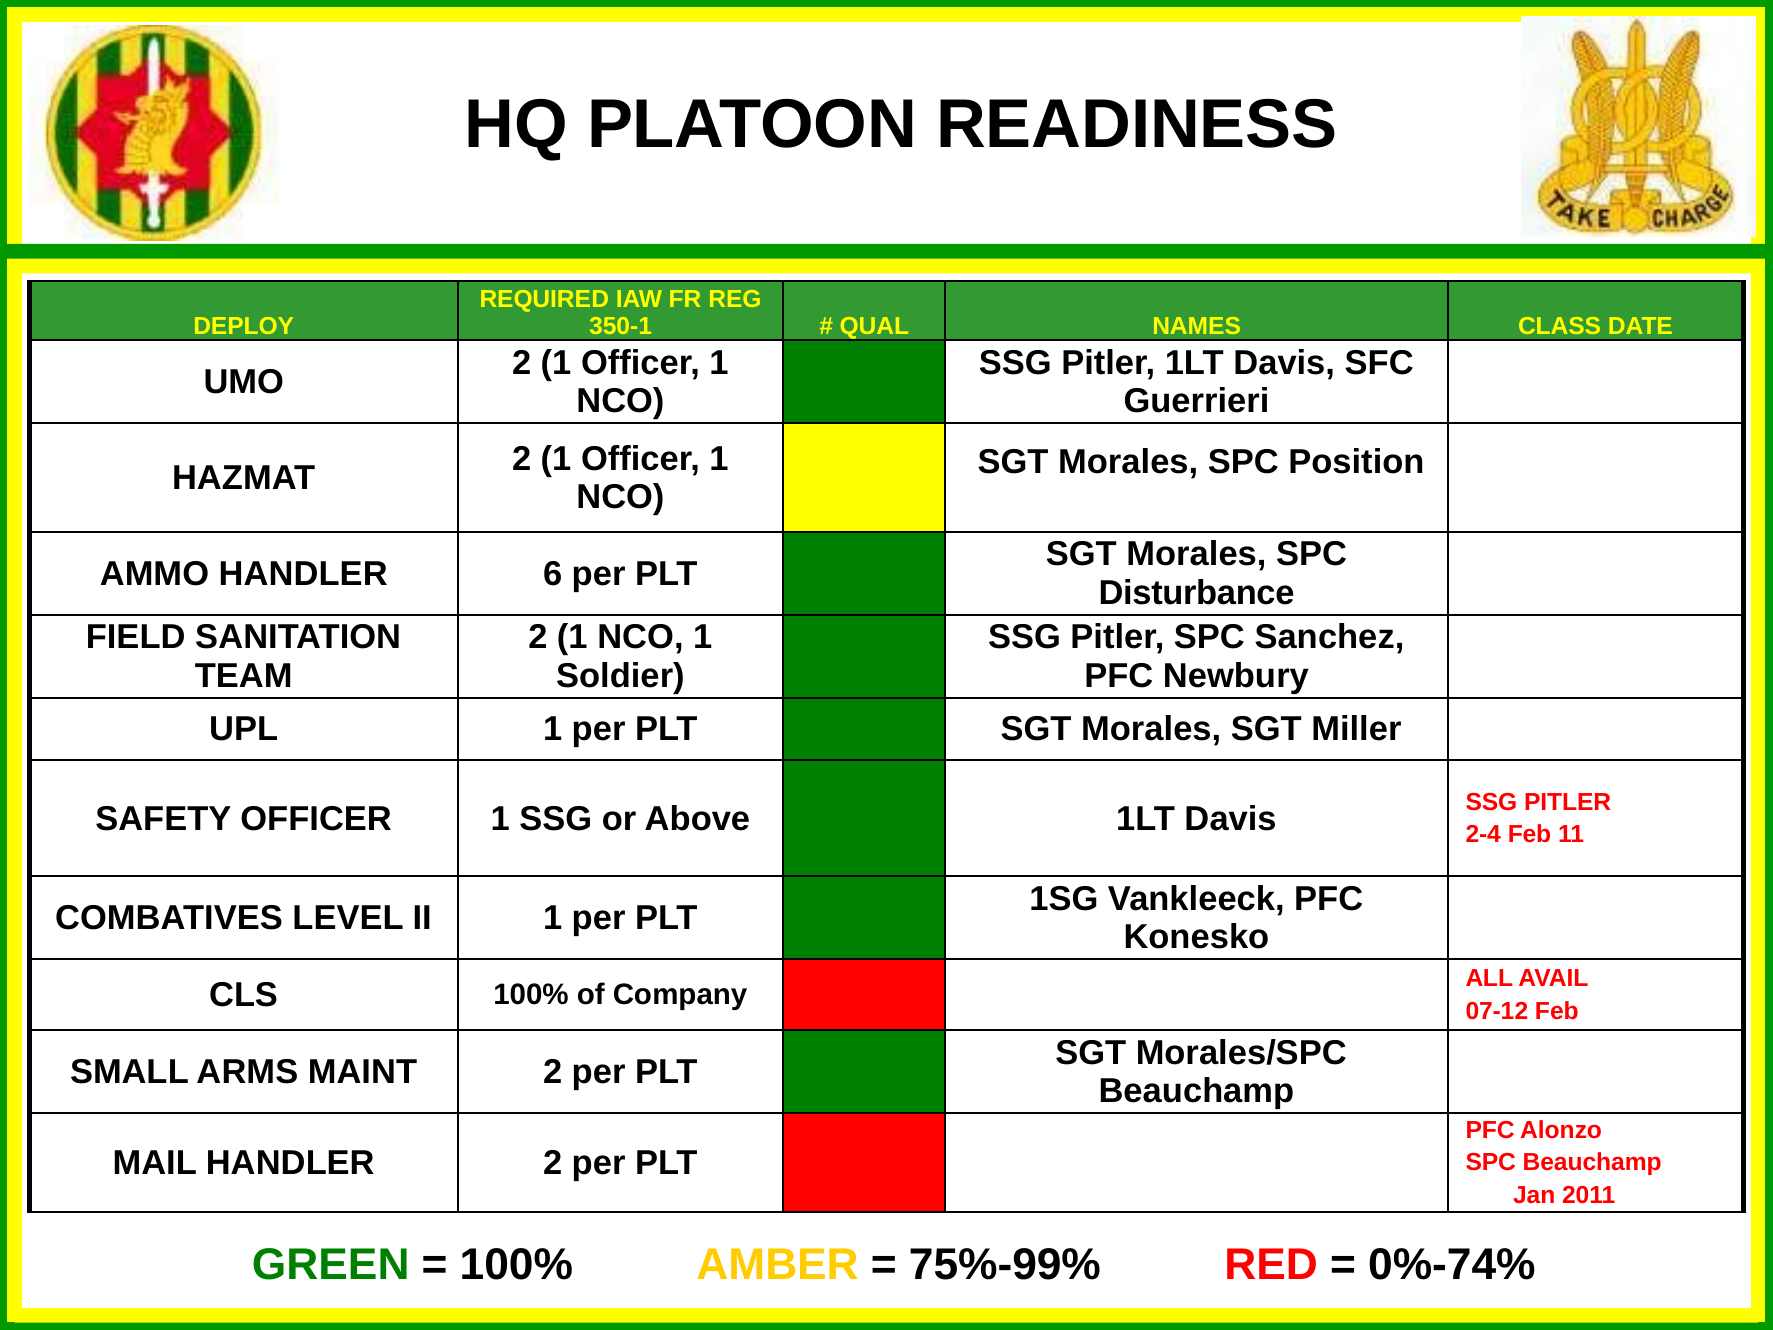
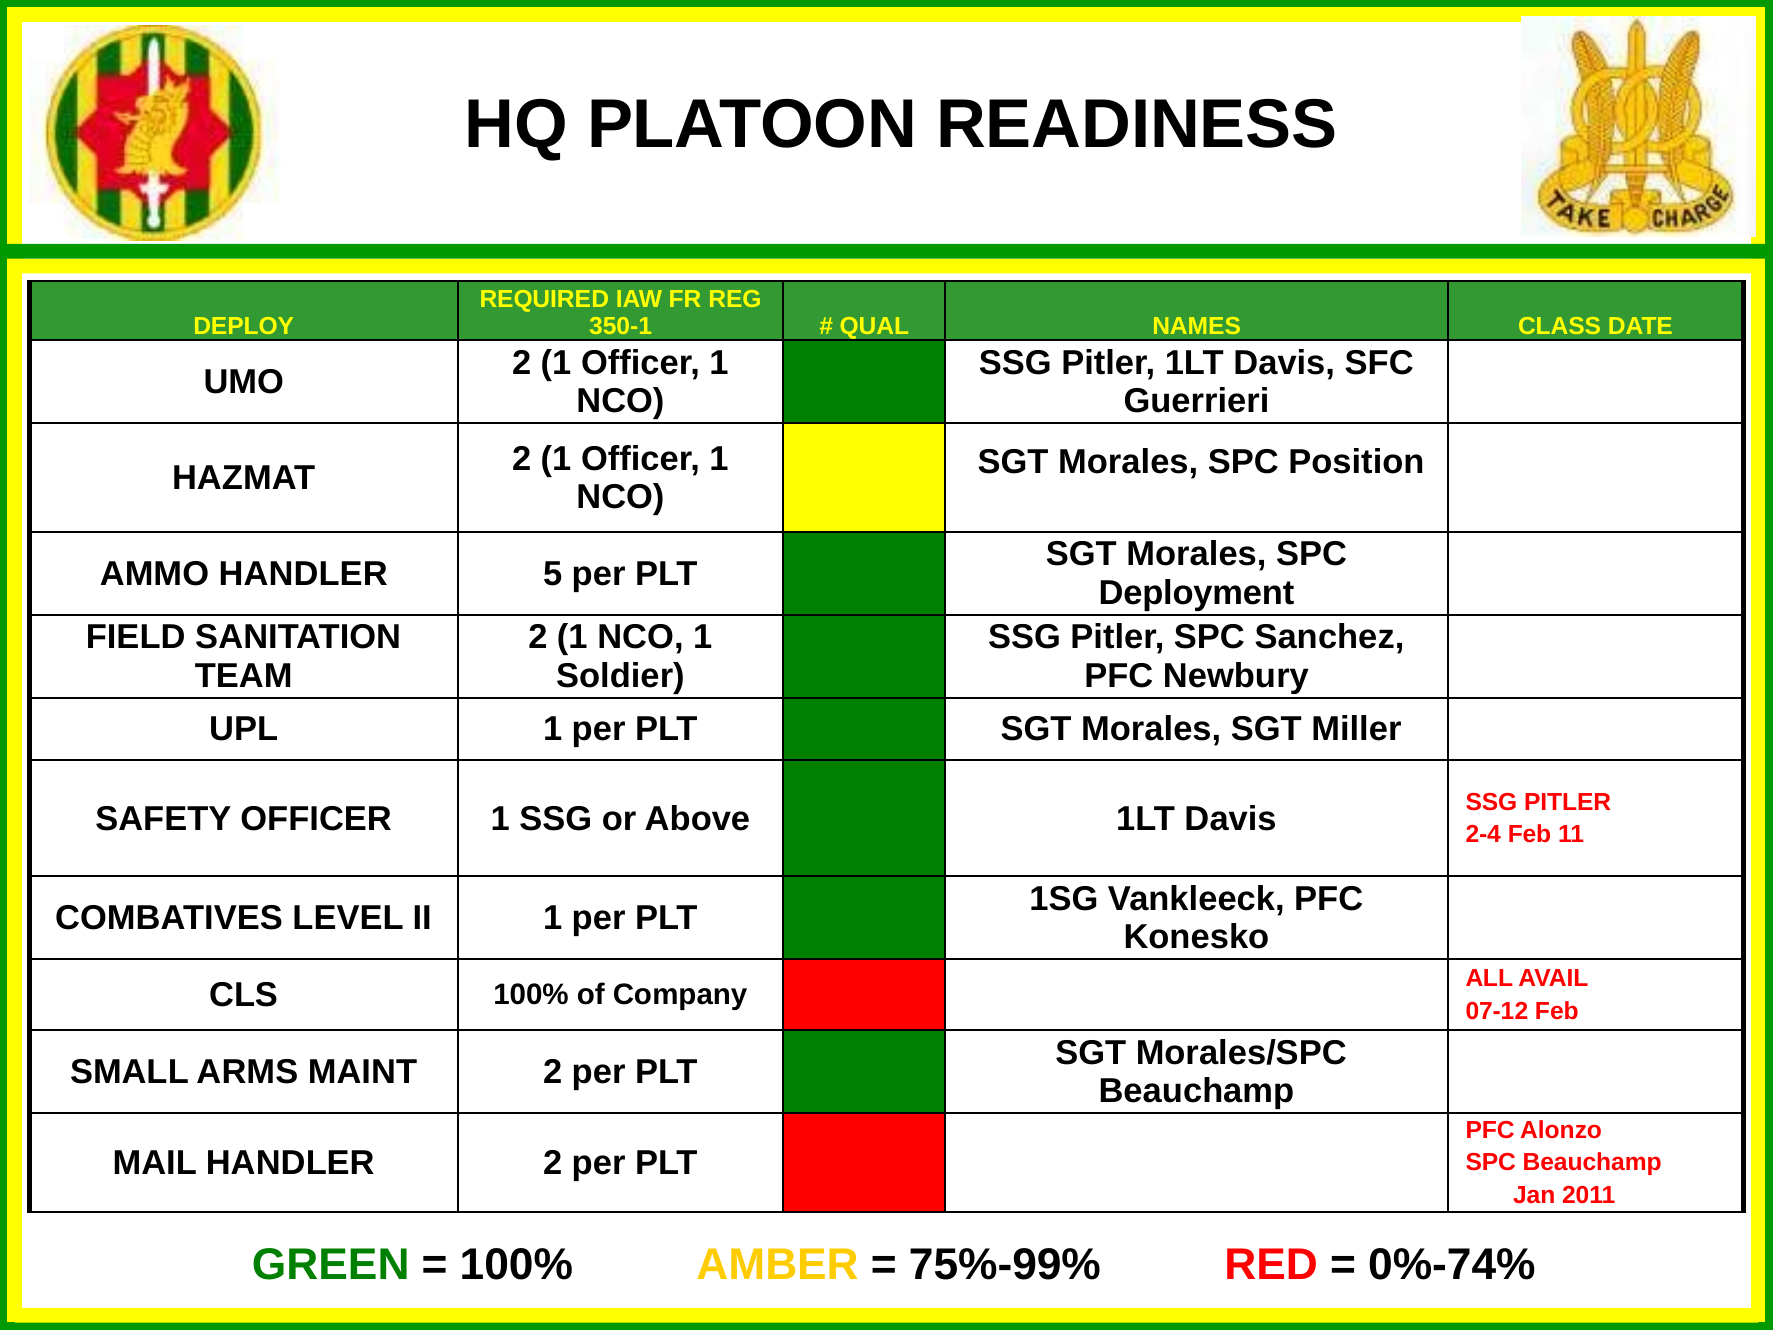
6: 6 -> 5 (553, 574)
Disturbance: Disturbance -> Deployment (1196, 593)
